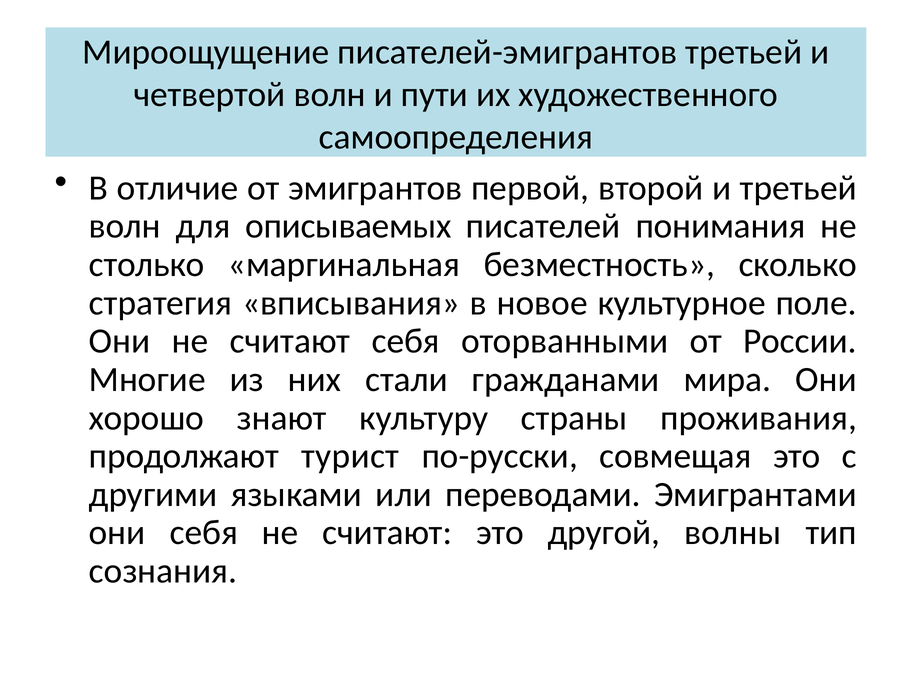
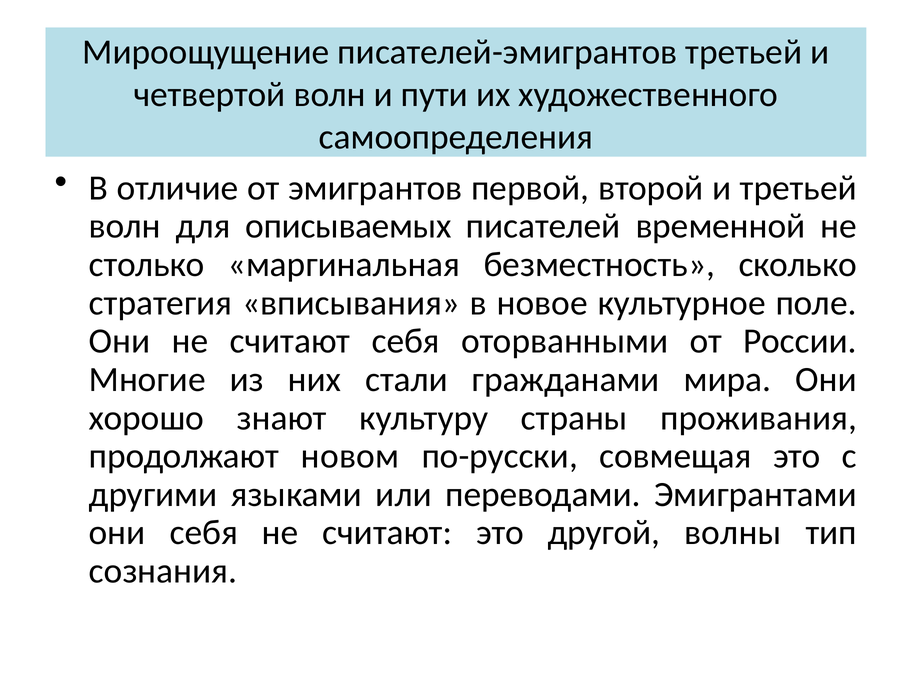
понимания: понимания -> временной (720, 226)
турист: турист -> новом (350, 456)
